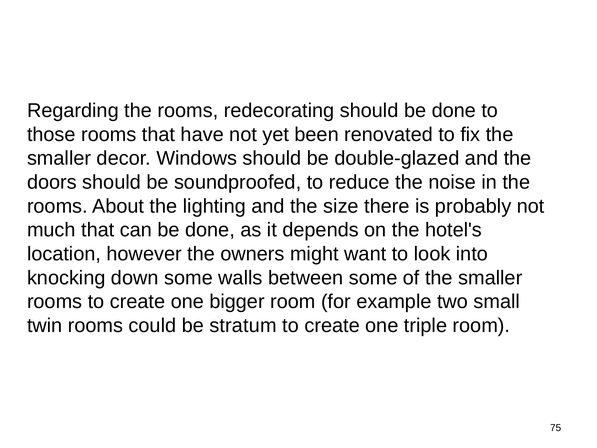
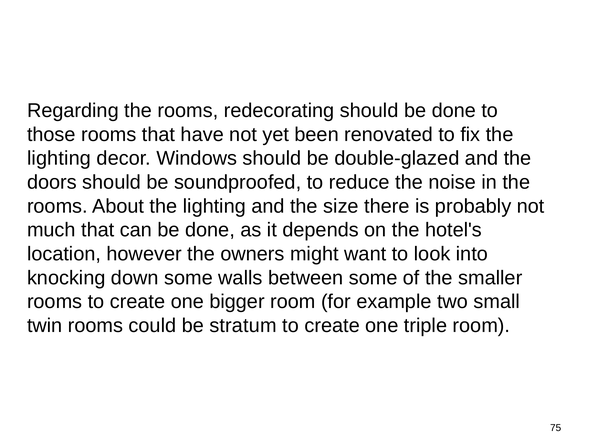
smaller: smaller -> lighting (59, 158)
